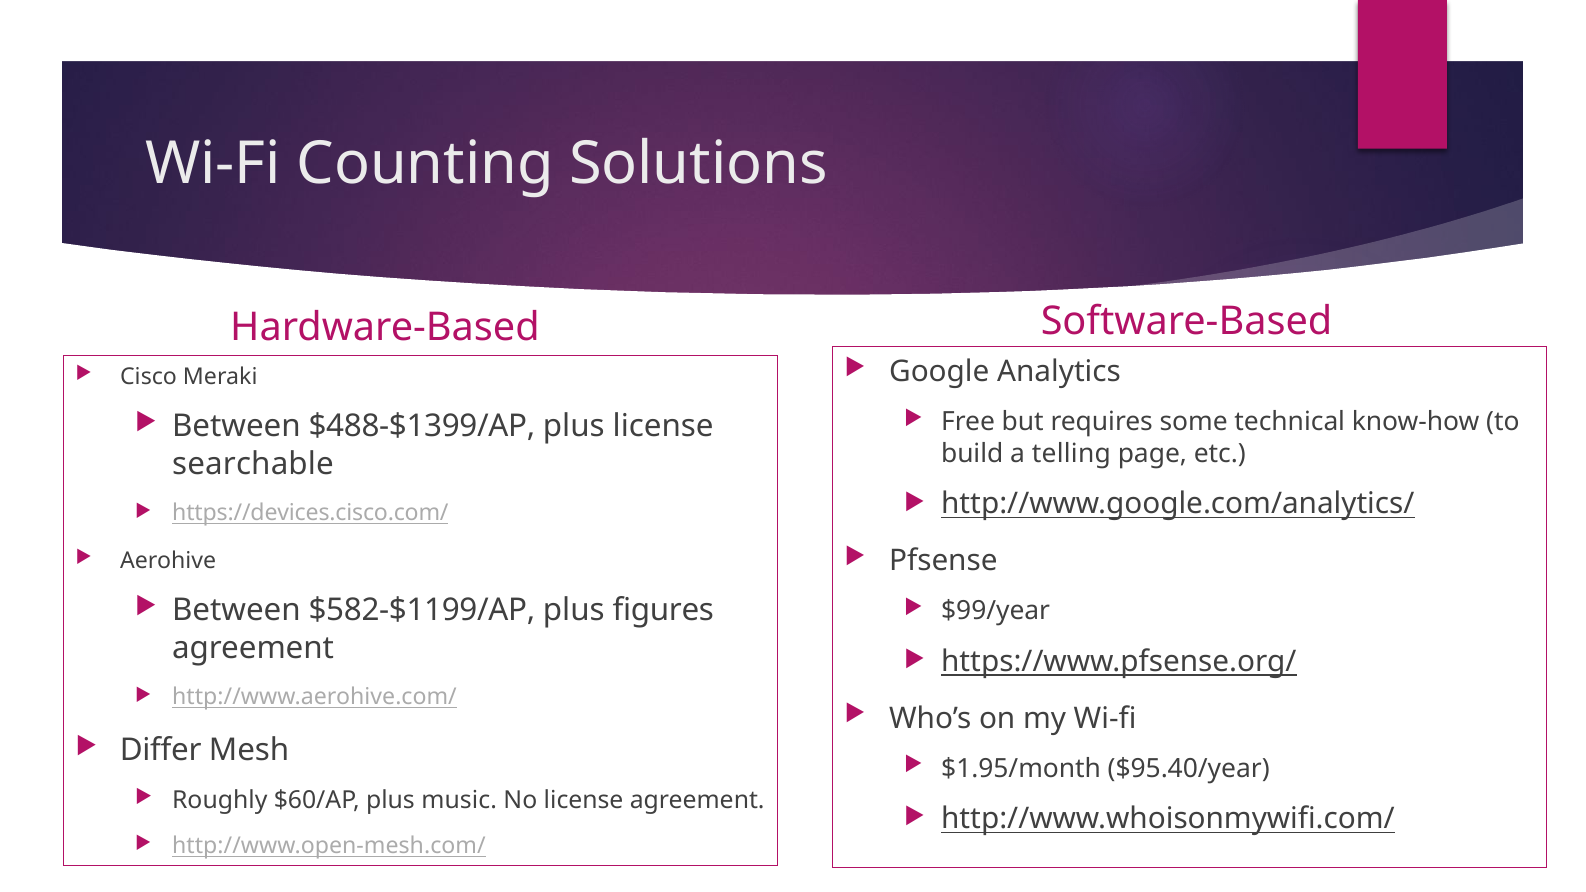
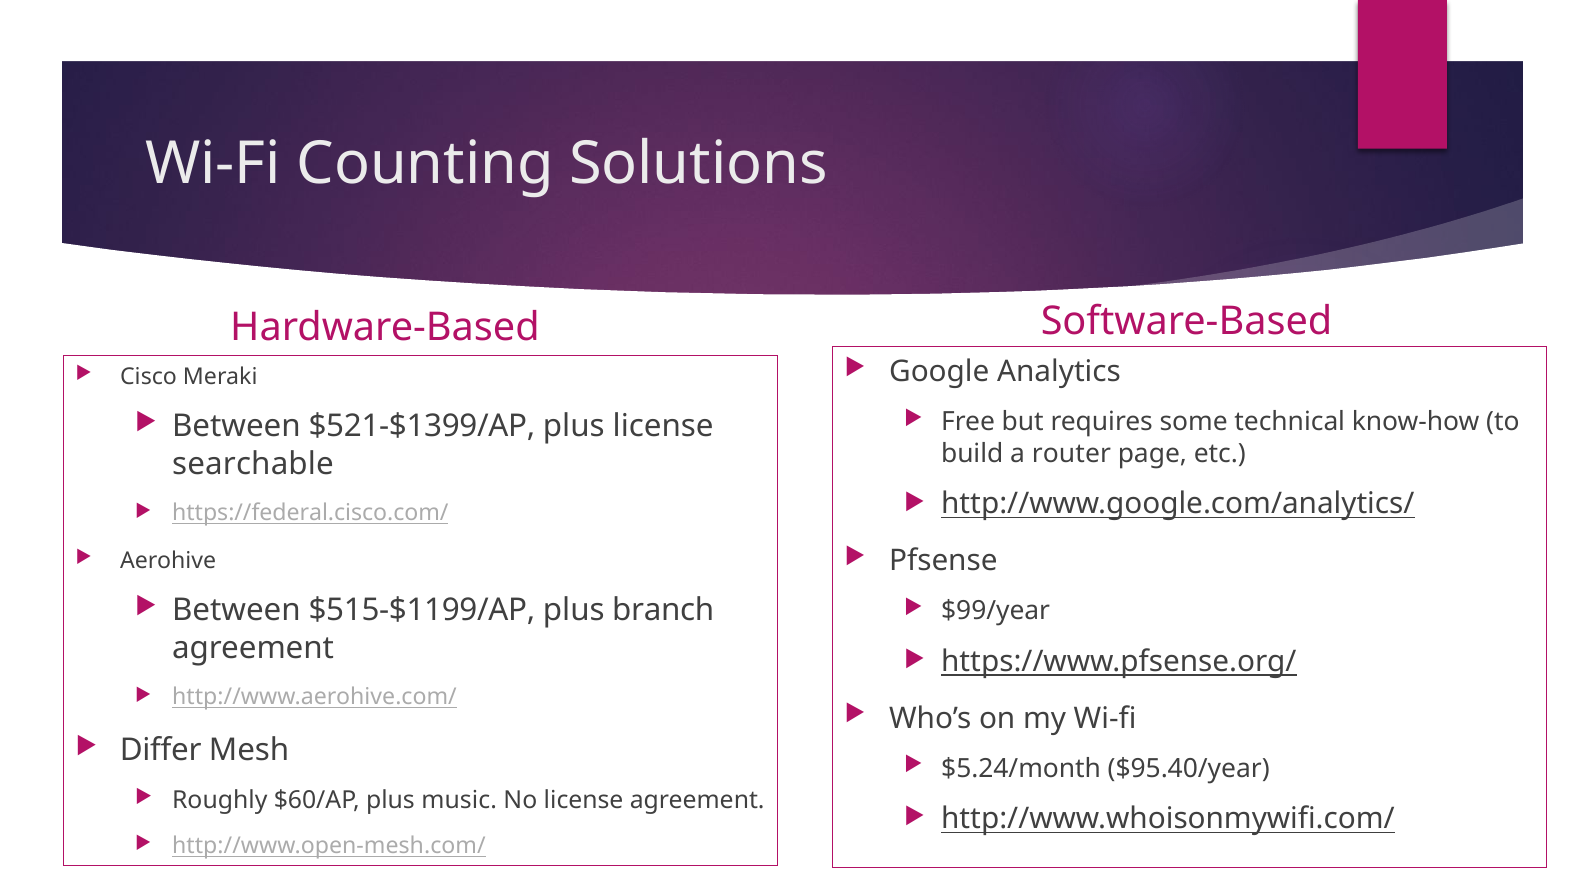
$488-$1399/AP: $488-$1399/AP -> $521-$1399/AP (422, 427)
telling: telling -> router (1071, 454)
https://devices.cisco.com/: https://devices.cisco.com/ -> https://federal.cisco.com/ (310, 513)
$582-$1199/AP: $582-$1199/AP -> $515-$1199/AP (422, 611)
figures: figures -> branch (663, 611)
$1.95/month: $1.95/month -> $5.24/month (1021, 768)
